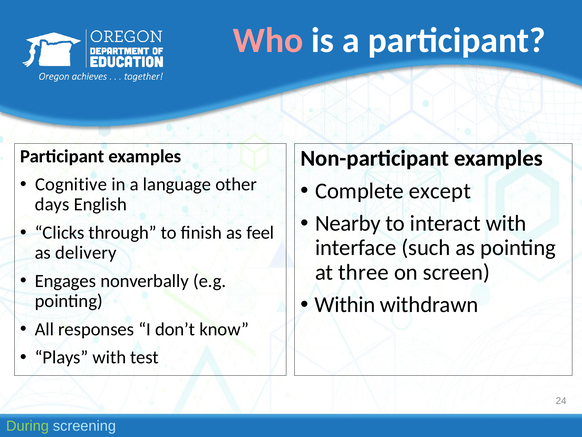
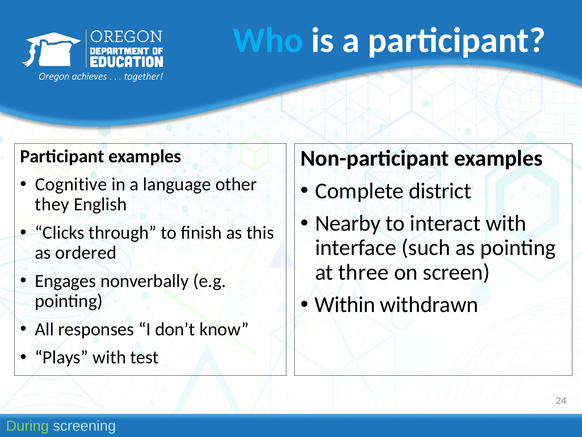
Who colour: pink -> light blue (268, 40)
except: except -> district (440, 191)
days: days -> they (52, 204)
feel: feel -> this (260, 232)
delivery: delivery -> ordered (86, 253)
